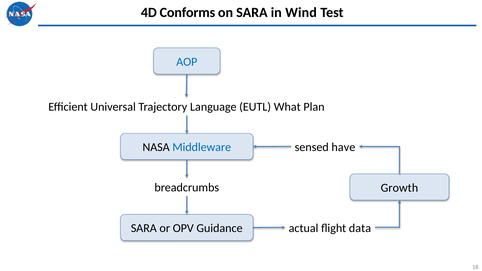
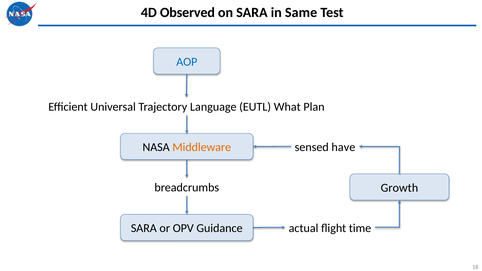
Conforms: Conforms -> Observed (187, 13)
Wind: Wind -> Same (301, 13)
Middleware colour: blue -> orange (202, 147)
data: data -> time (360, 228)
